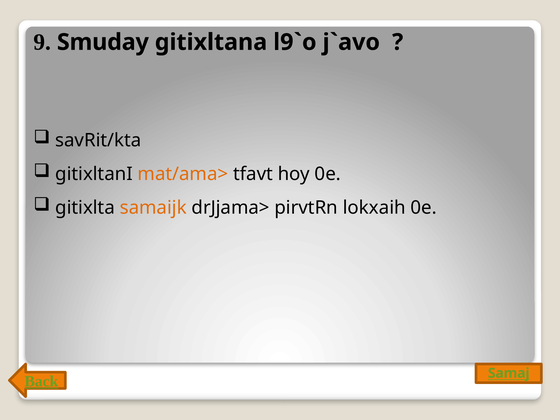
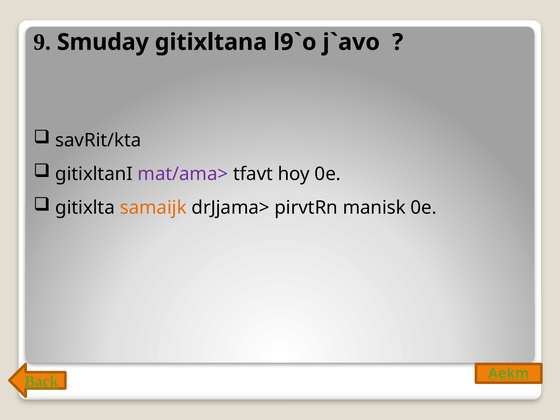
mat/ama> colour: orange -> purple (183, 174)
lokxaih: lokxaih -> manisk (374, 208)
Samaj: Samaj -> Aekm (509, 373)
